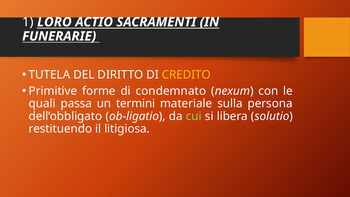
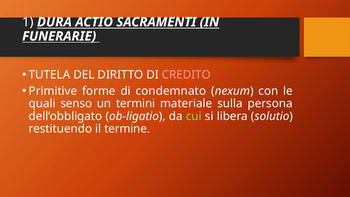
LORO: LORO -> DURA (54, 22)
CREDITO colour: yellow -> pink (186, 75)
passa: passa -> senso (76, 103)
litigiosa: litigiosa -> termine (127, 129)
